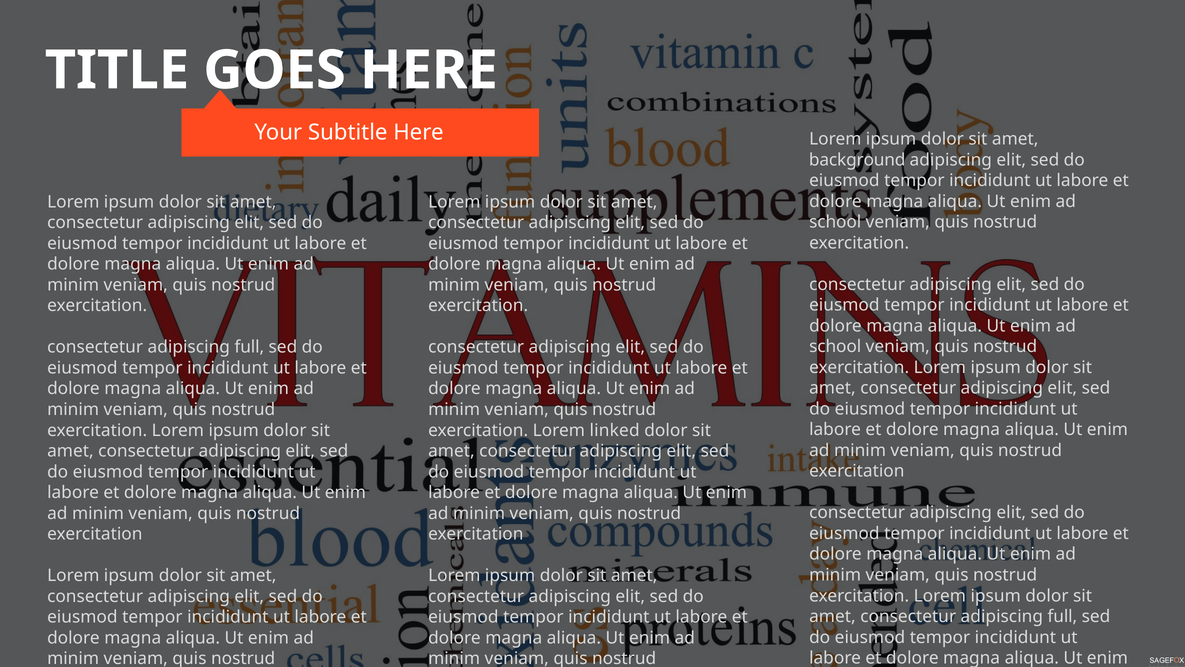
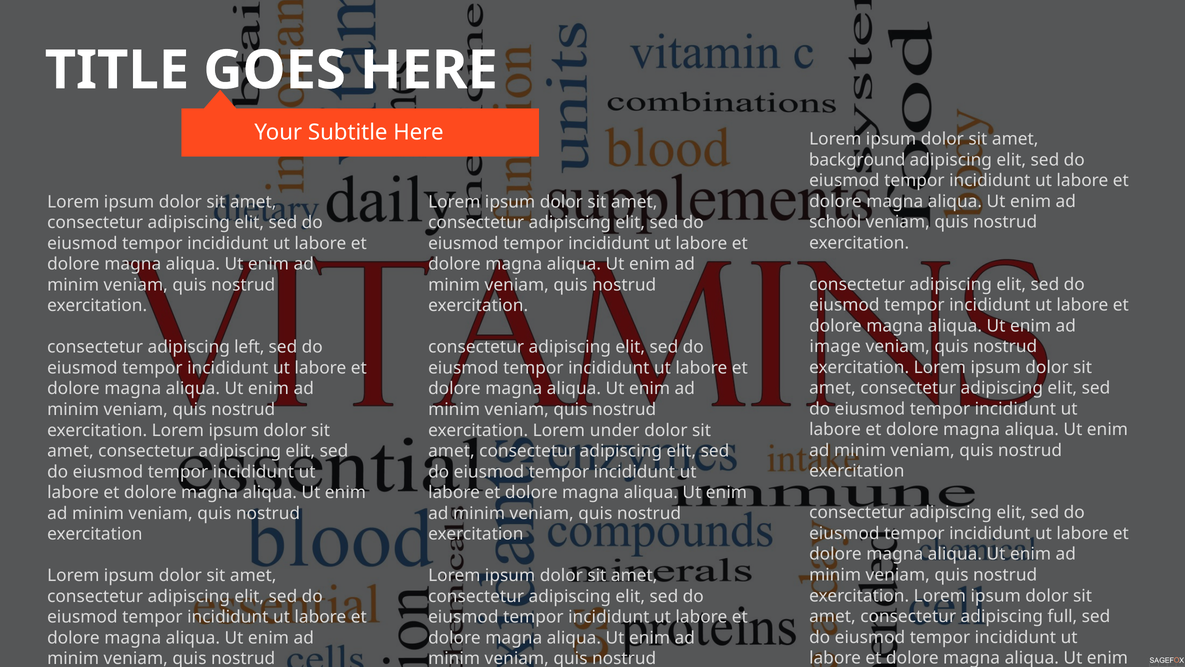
school: school -> image (835, 346)
full: full -> left (249, 347)
linked: linked -> under (615, 430)
